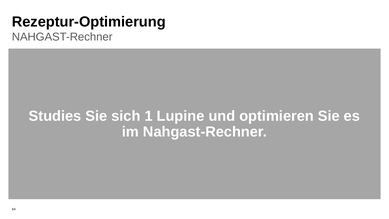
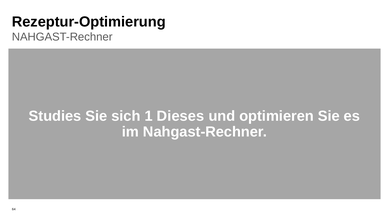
Lupine: Lupine -> Dieses (181, 116)
